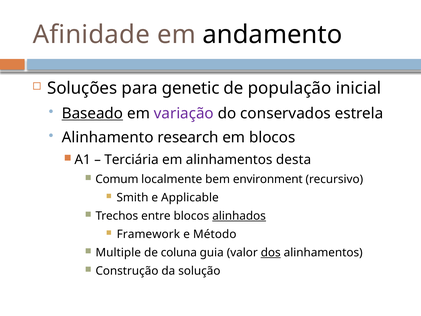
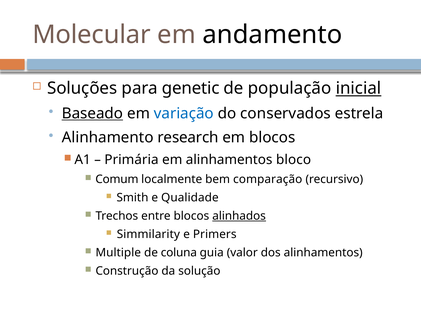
Afinidade: Afinidade -> Molecular (92, 35)
inicial underline: none -> present (359, 88)
variação colour: purple -> blue (184, 113)
Terciária: Terciária -> Primária (132, 160)
desta: desta -> bloco (294, 160)
environment: environment -> comparação (268, 179)
Applicable: Applicable -> Qualidade (190, 197)
Framework: Framework -> Simmilarity (148, 234)
Método: Método -> Primers (215, 234)
dos underline: present -> none (271, 252)
